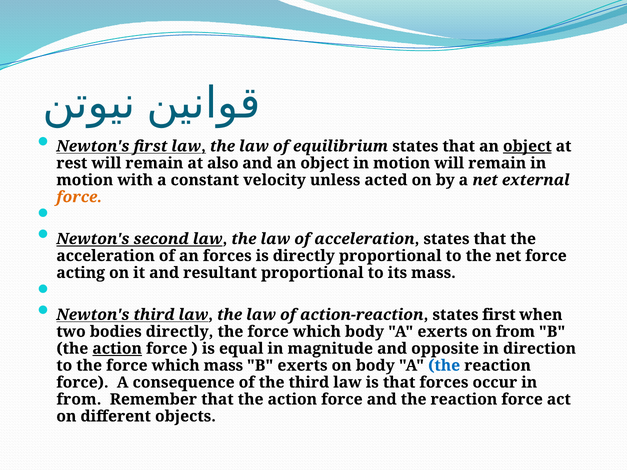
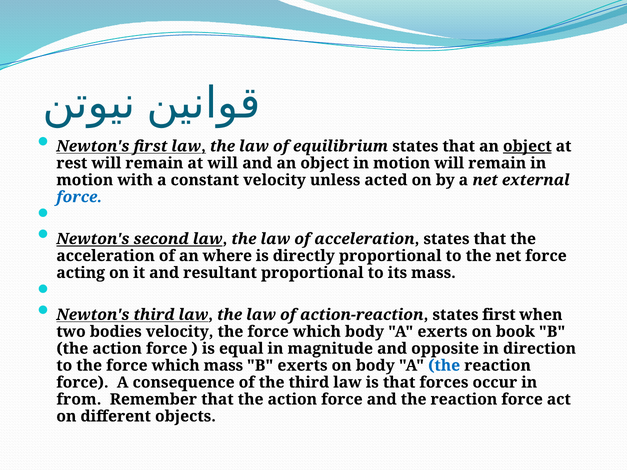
at also: also -> will (223, 163)
force colour: orange -> blue (79, 197)
an forces: forces -> where (227, 256)
bodies directly: directly -> velocity (180, 332)
on from: from -> book (515, 332)
action underline: present -> none (117, 349)
